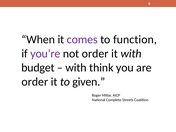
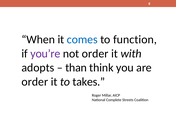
comes colour: purple -> blue (82, 40)
budget: budget -> adopts (38, 68)
with: with -> than (76, 68)
given: given -> takes (89, 82)
